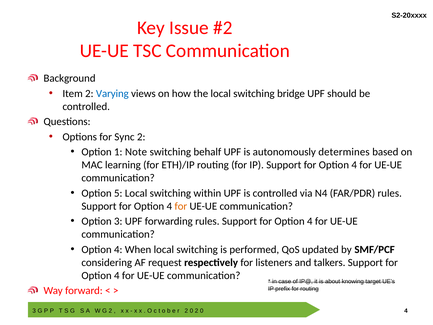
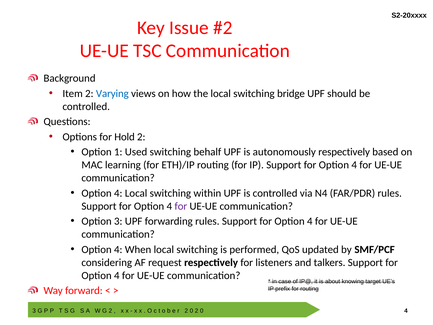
Sync: Sync -> Hold (125, 137)
Note: Note -> Used (136, 152)
autonomously determines: determines -> respectively (344, 152)
5: 5 -> 4 (118, 193)
for colour: orange -> purple (181, 206)
